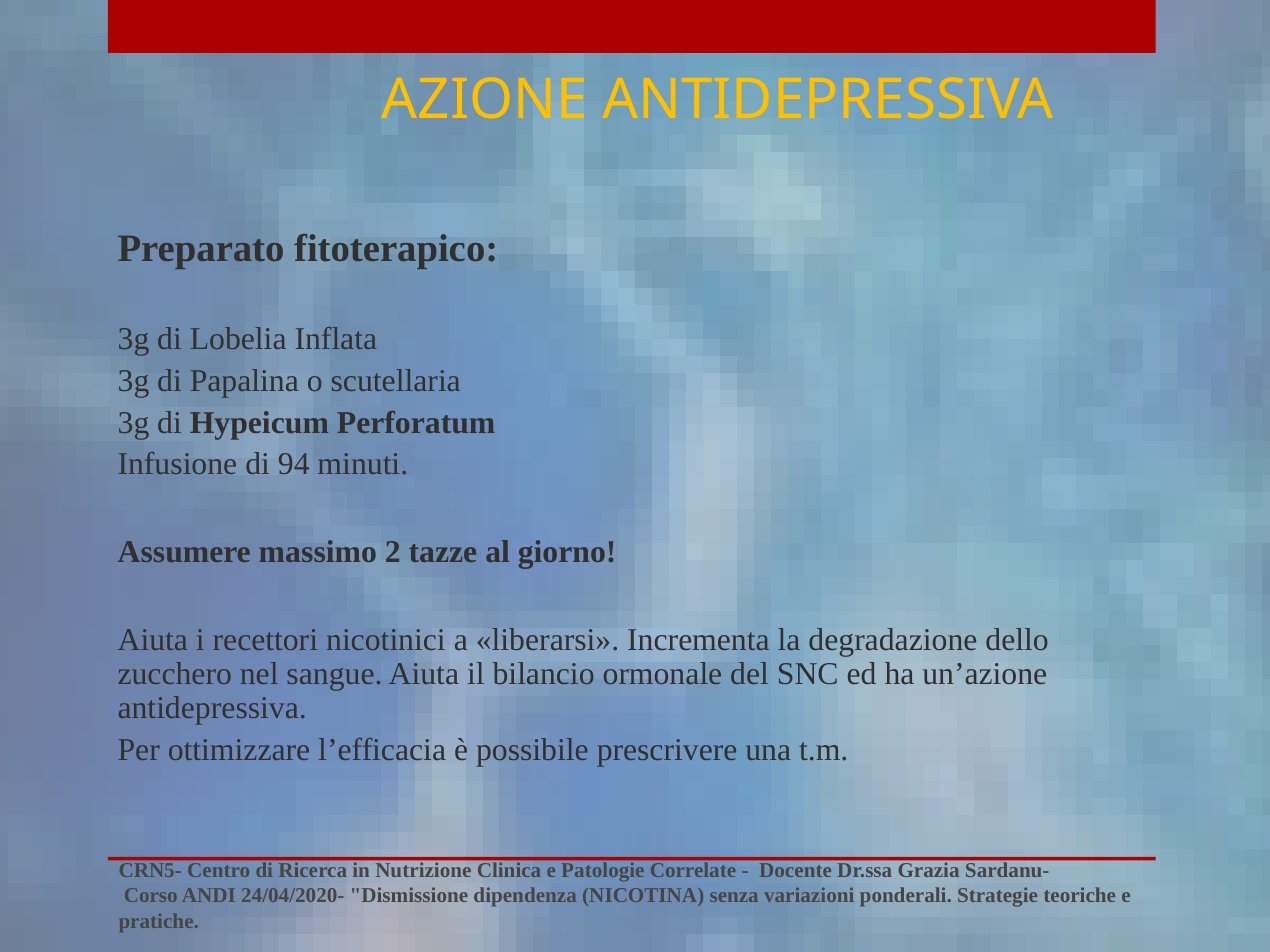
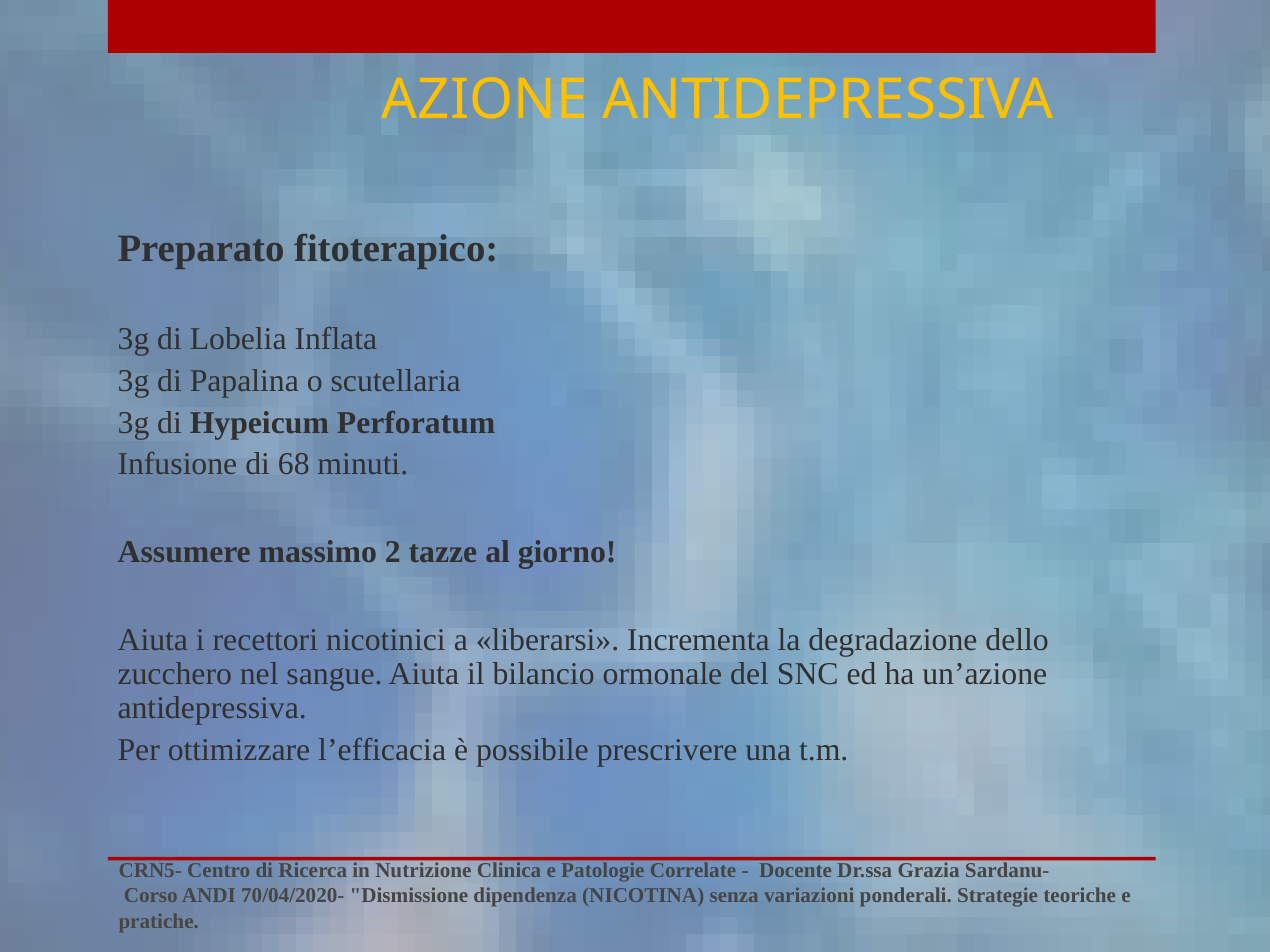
94: 94 -> 68 (294, 465)
24/04/2020-: 24/04/2020- -> 70/04/2020- (293, 896)
